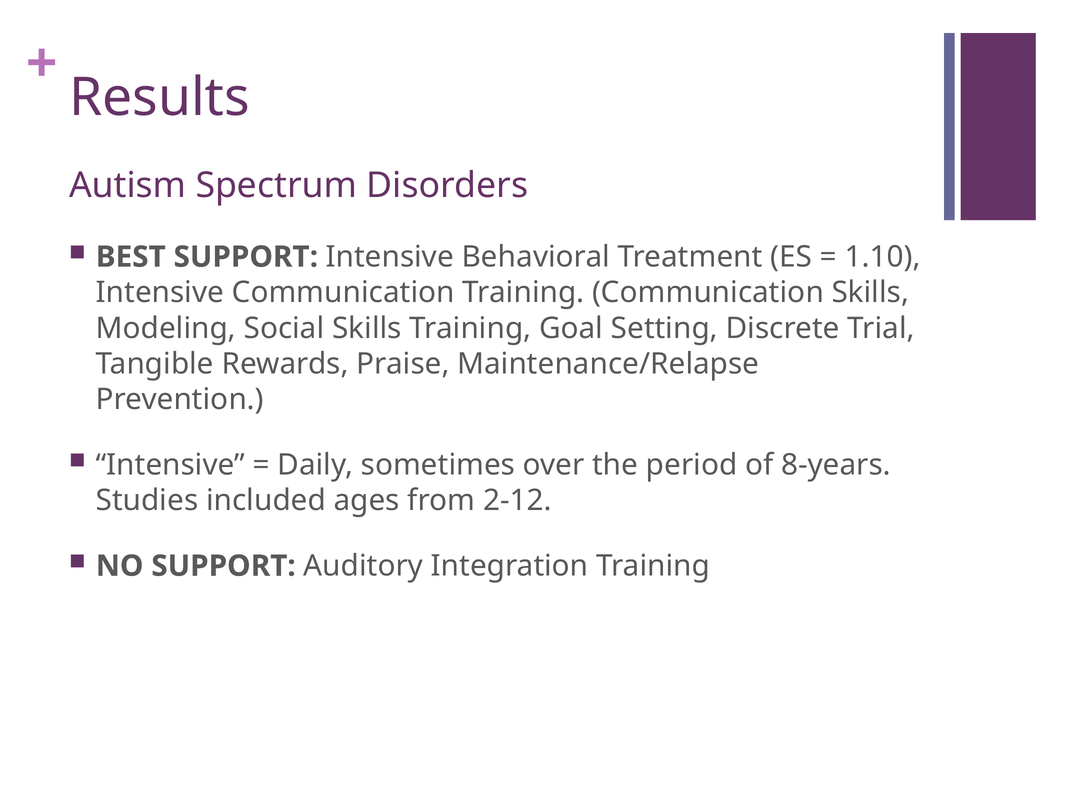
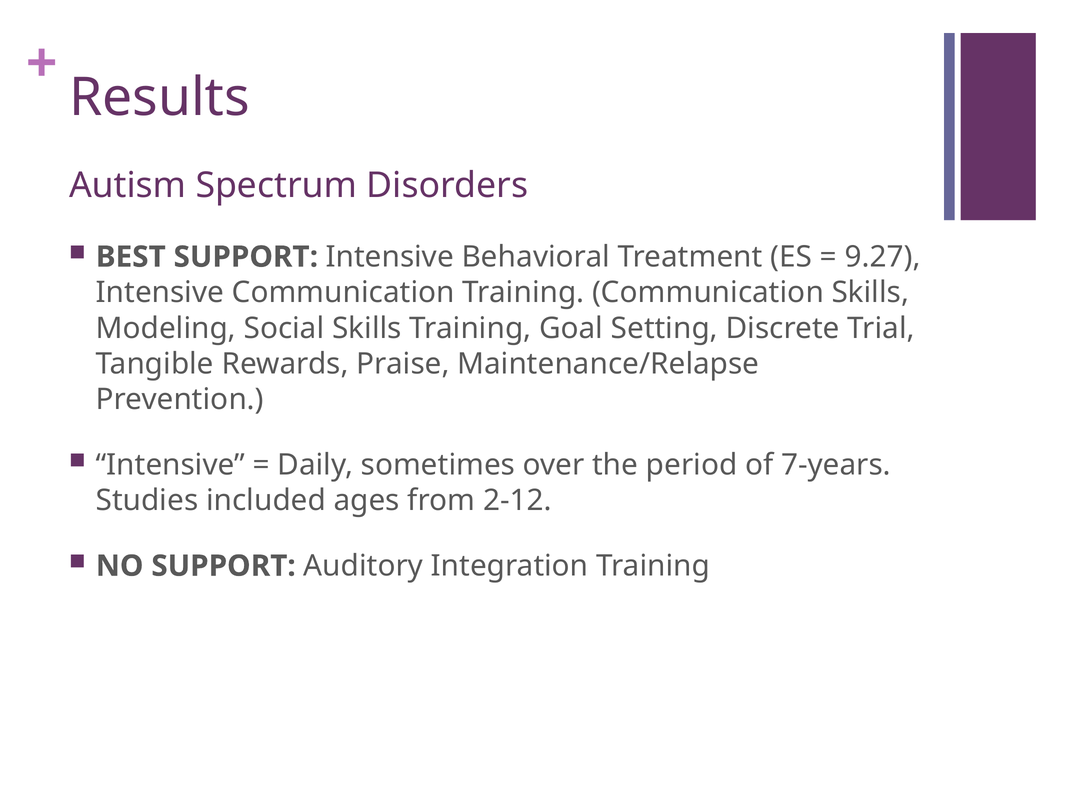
1.10: 1.10 -> 9.27 (883, 257)
8-years: 8-years -> 7-years (836, 465)
